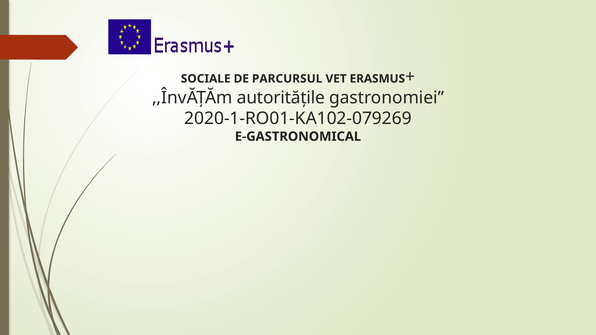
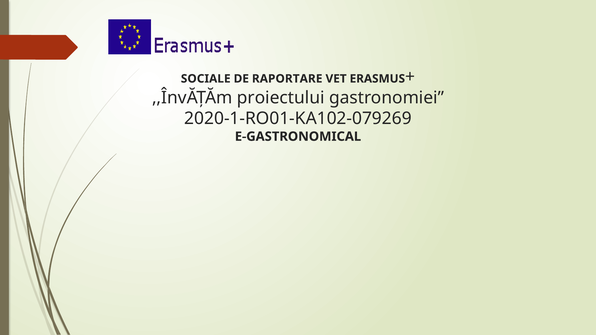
PARCURSUL: PARCURSUL -> RAPORTARE (287, 79)
autoritățile: autoritățile -> proiectului (281, 98)
